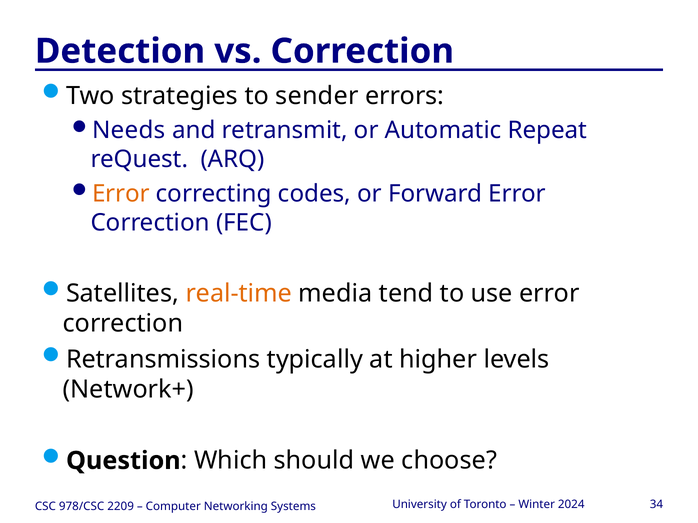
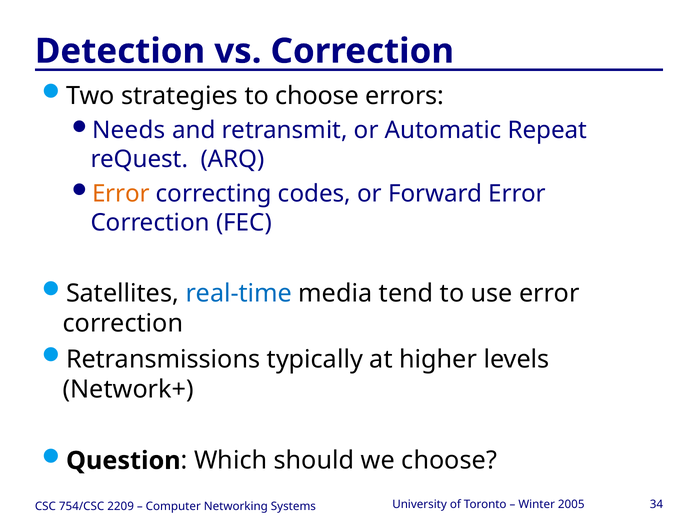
to sender: sender -> choose (317, 96)
real-time colour: orange -> blue (239, 294)
2024: 2024 -> 2005 (571, 505)
978/CSC: 978/CSC -> 754/CSC (82, 507)
